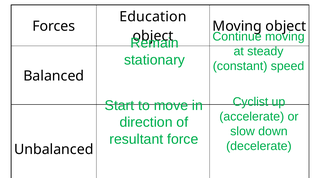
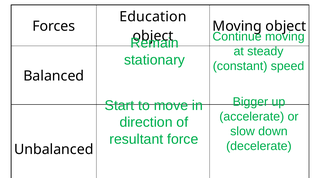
Cyclist: Cyclist -> Bigger (250, 102)
